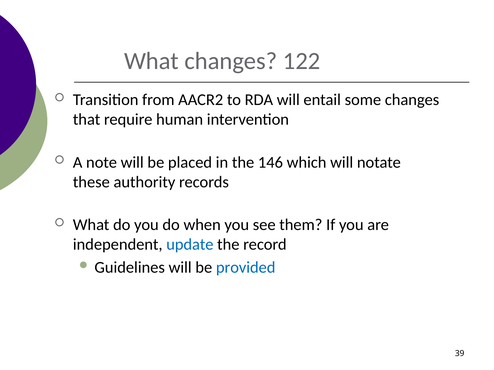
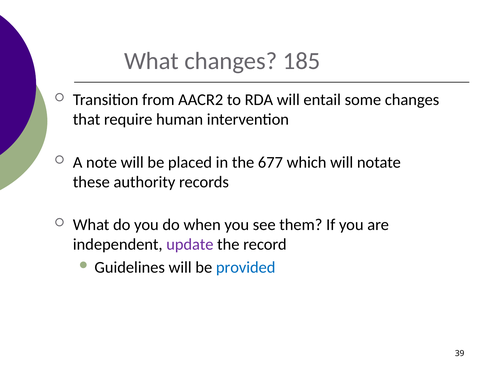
122: 122 -> 185 (302, 61)
146: 146 -> 677 (270, 163)
update colour: blue -> purple (190, 245)
